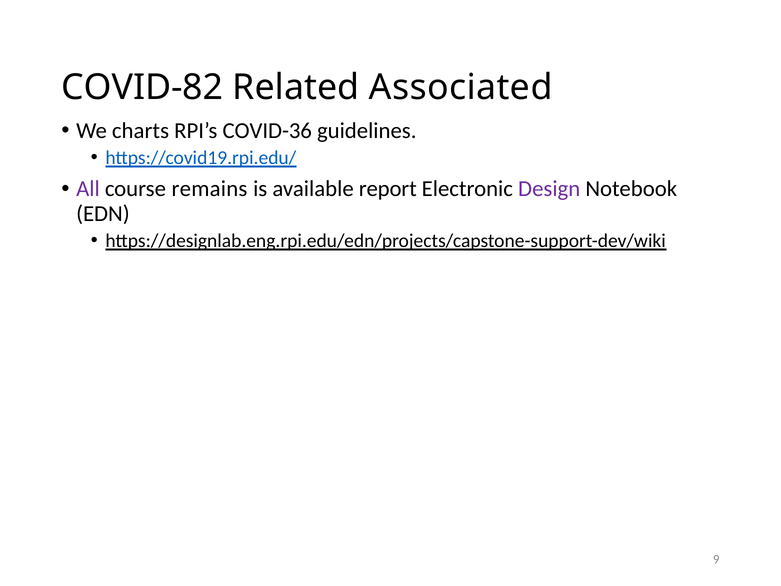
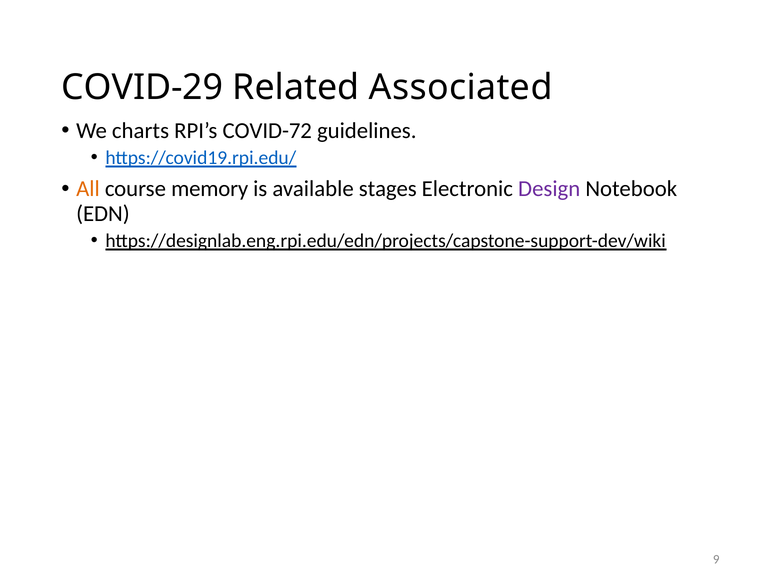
COVID-82: COVID-82 -> COVID-29 (142, 88)
COVID-36: COVID-36 -> COVID-72 (267, 131)
All colour: purple -> orange (88, 189)
remains: remains -> memory (210, 189)
report: report -> stages (388, 189)
